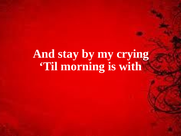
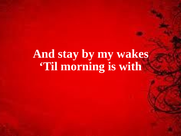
crying: crying -> wakes (133, 54)
